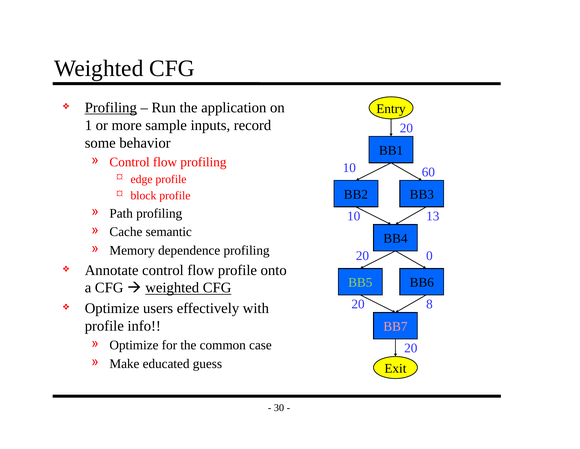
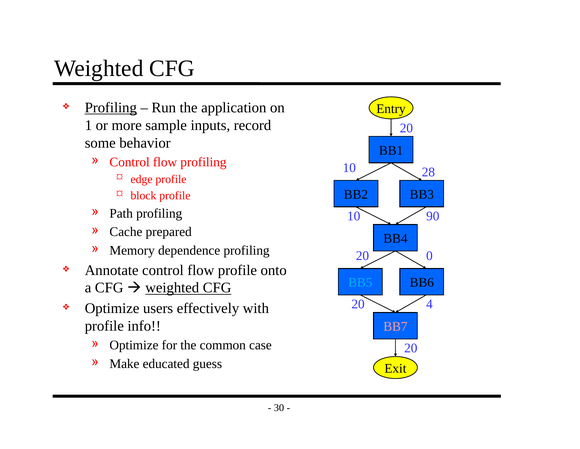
60: 60 -> 28 (428, 172)
13: 13 -> 90 (433, 216)
semantic: semantic -> prepared (169, 232)
BB5 colour: light green -> light blue (360, 282)
8: 8 -> 4 (429, 304)
